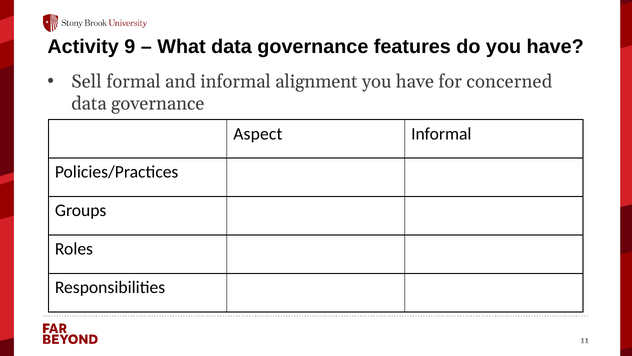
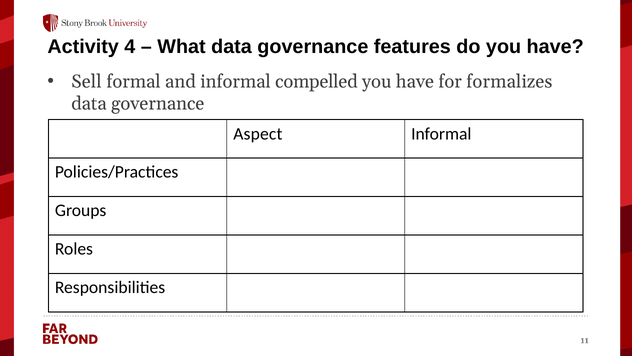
9: 9 -> 4 (130, 47)
alignment: alignment -> compelled (317, 82)
concerned: concerned -> formalizes (509, 82)
